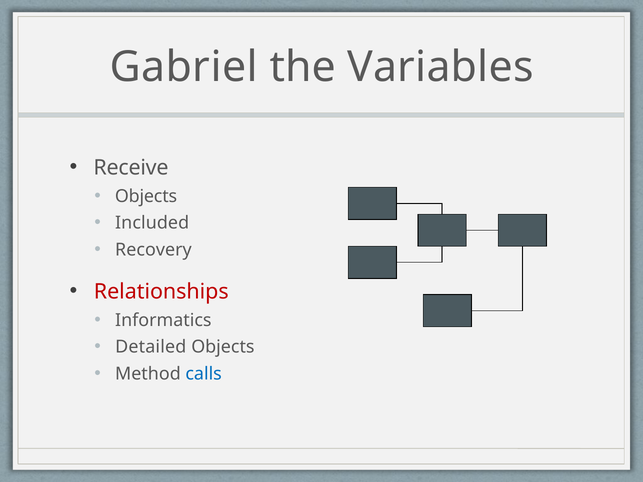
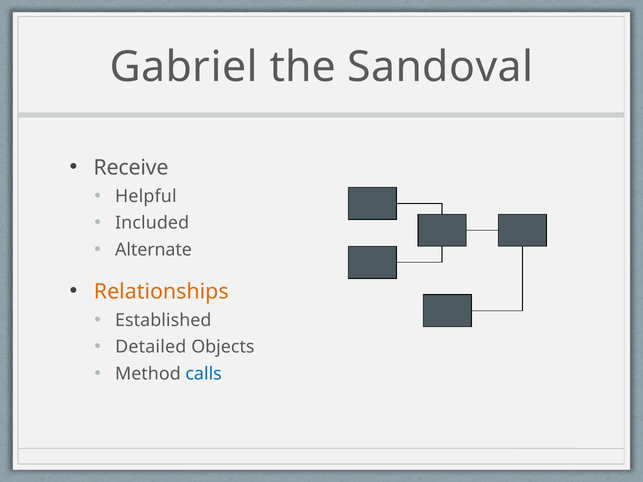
Variables: Variables -> Sandoval (440, 67)
Objects: Objects -> Helpful (146, 196)
Recovery: Recovery -> Alternate (153, 250)
Relationships colour: red -> orange (161, 292)
Informatics: Informatics -> Established (163, 320)
